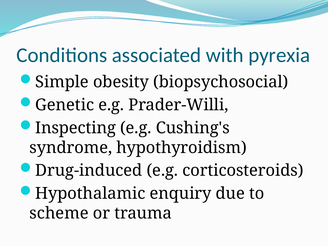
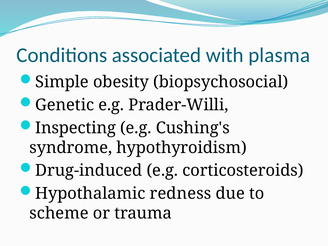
pyrexia: pyrexia -> plasma (279, 55)
enquiry: enquiry -> redness (180, 194)
